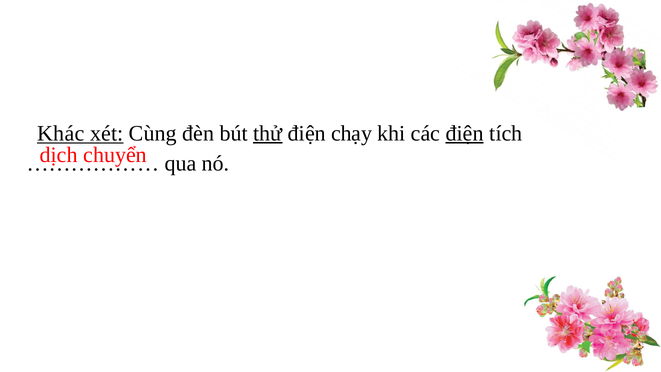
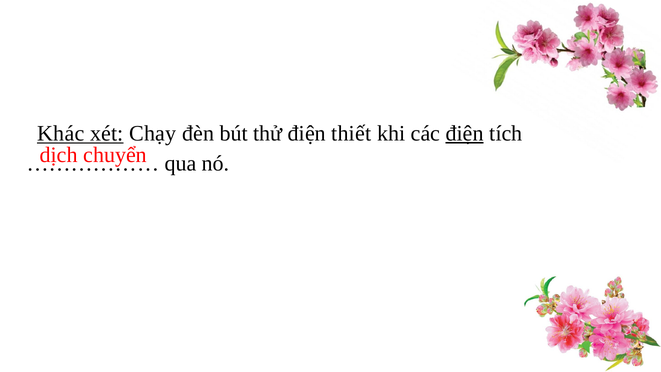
Cùng: Cùng -> Chạy (153, 133)
thử underline: present -> none (268, 133)
chạy: chạy -> thiết (351, 133)
